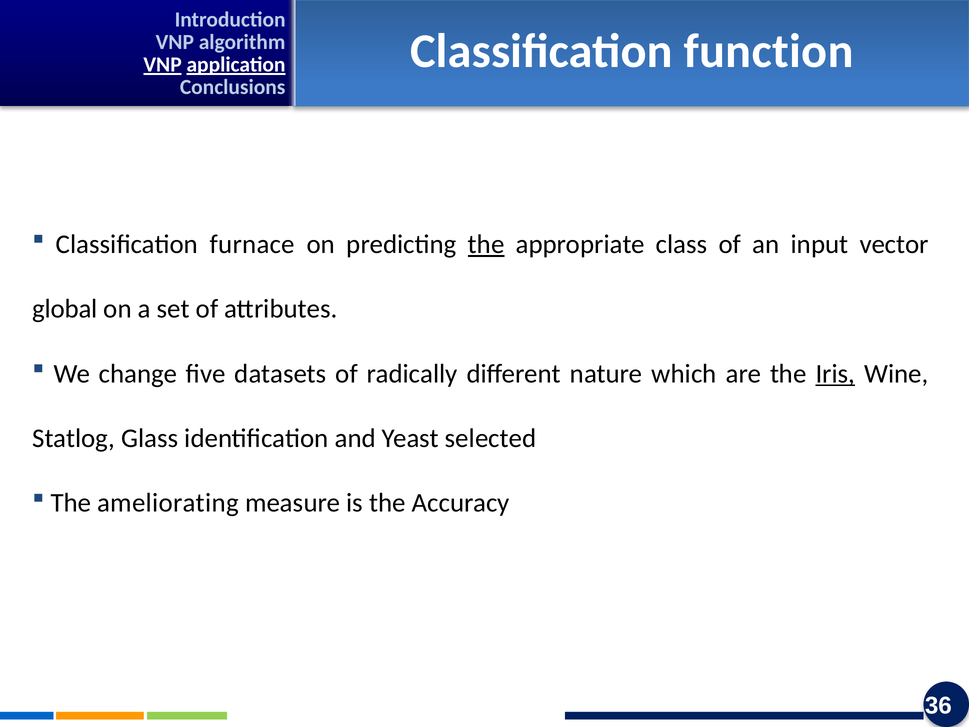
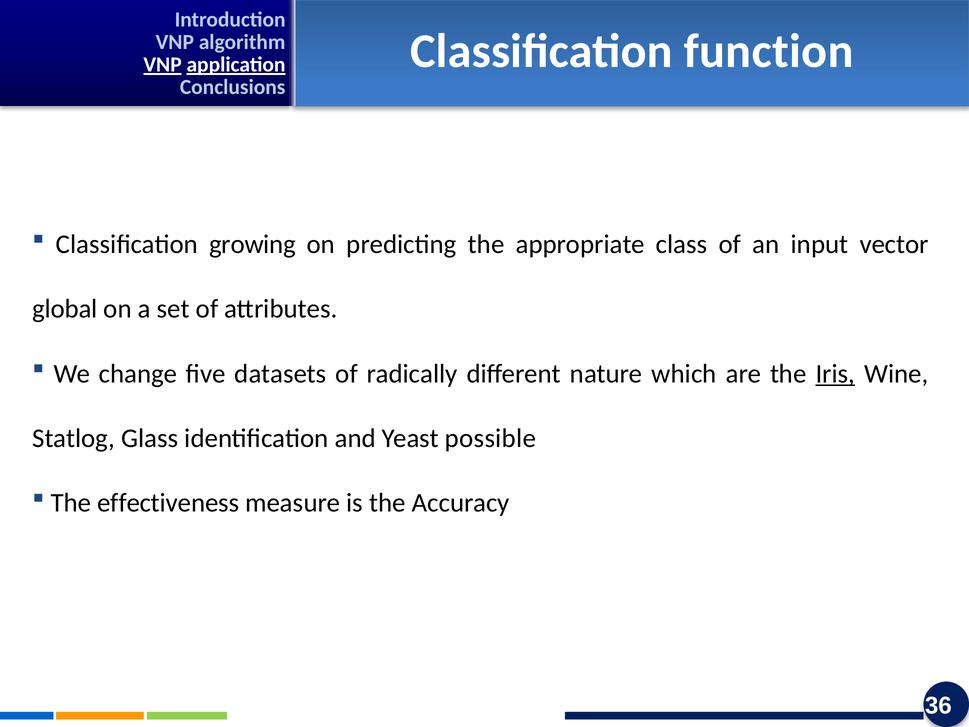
furnace: furnace -> growing (252, 244)
the underline: present -> none (486, 244)
selected: selected -> possible (491, 438)
ameliorating: ameliorating -> effectiveness (168, 503)
